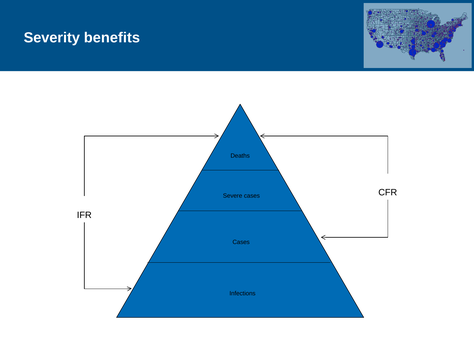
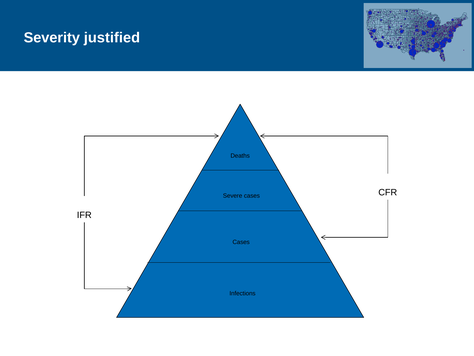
benefits: benefits -> justified (112, 38)
